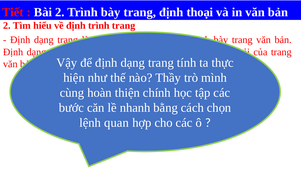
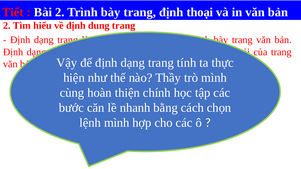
định trình: trình -> dung (99, 26)
lệnh quan: quan -> mình (117, 123)
